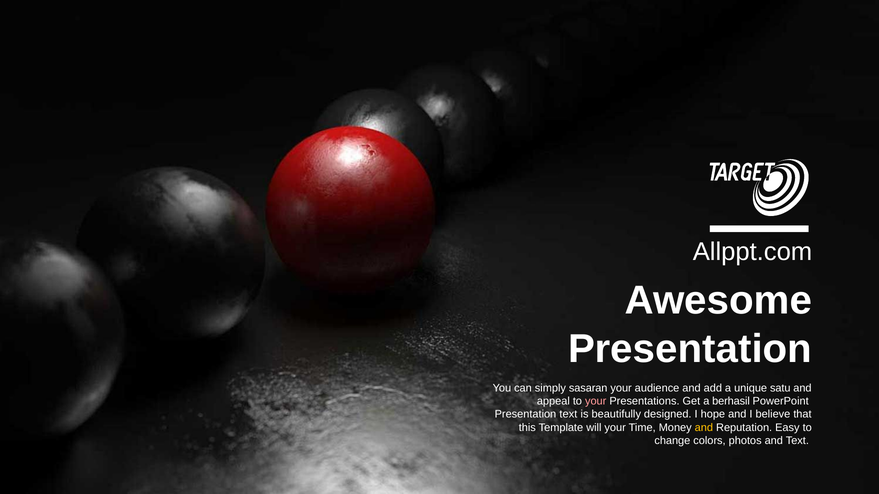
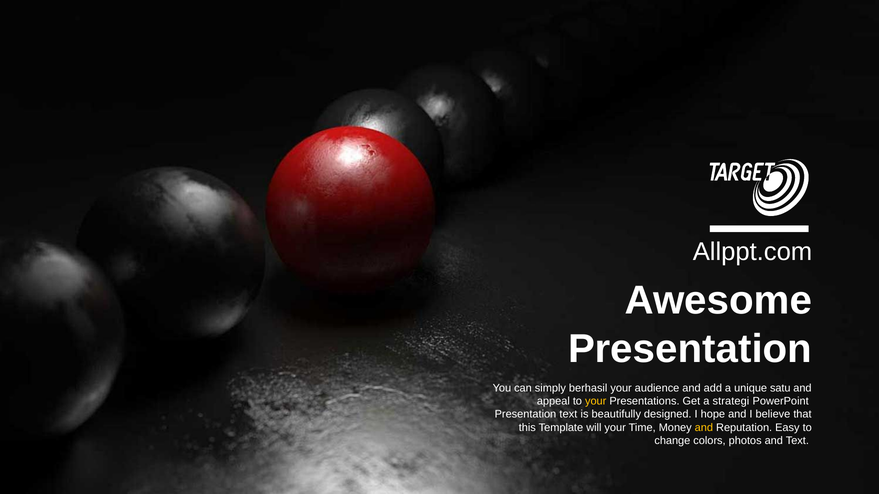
sasaran: sasaran -> berhasil (588, 388)
your colour: pink -> yellow (596, 401)
berhasil: berhasil -> strategi (731, 401)
